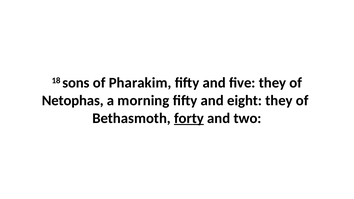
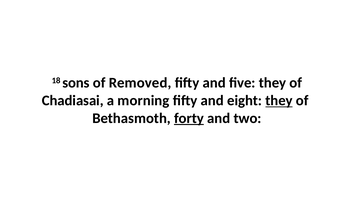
Pharakim: Pharakim -> Removed (140, 83)
Netophas: Netophas -> Chadiasai (73, 101)
they underline: none -> present (279, 101)
